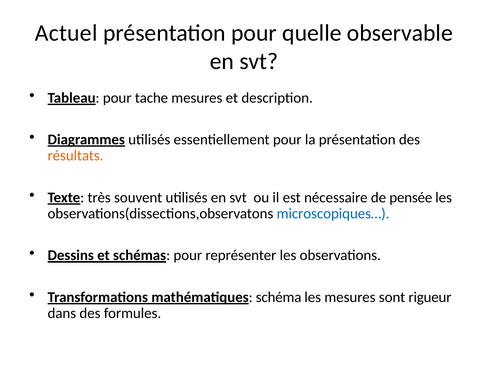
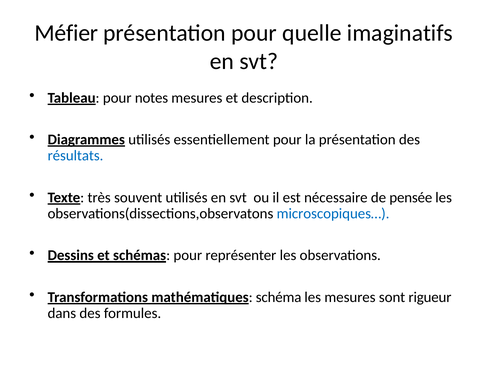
Actuel: Actuel -> Méfier (66, 33)
observable: observable -> imaginatifs (400, 33)
tache: tache -> notes (151, 98)
résultats colour: orange -> blue (75, 156)
